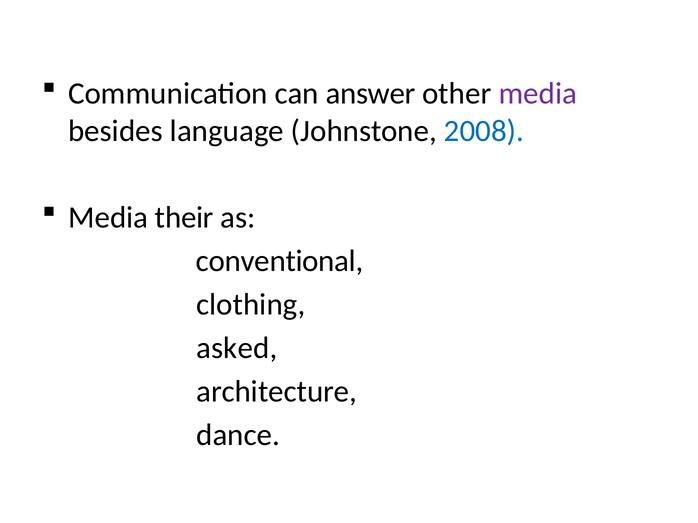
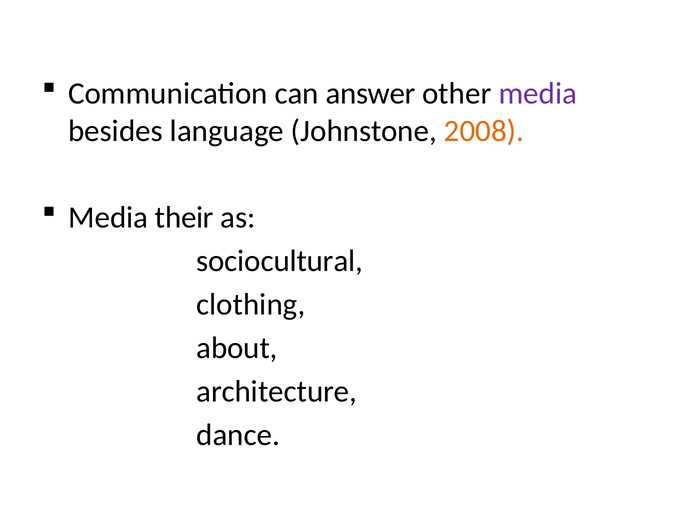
2008 colour: blue -> orange (484, 131)
conventional: conventional -> sociocultural (280, 261)
asked: asked -> about (237, 348)
